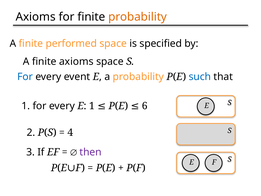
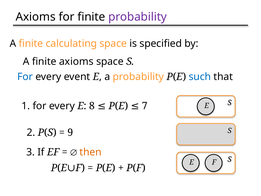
probability colour: orange -> purple (138, 17)
performed: performed -> calculating (71, 44)
every E 1: 1 -> 8 (92, 106)
6: 6 -> 7 (145, 106)
4: 4 -> 9 (70, 132)
then colour: purple -> orange (91, 152)
